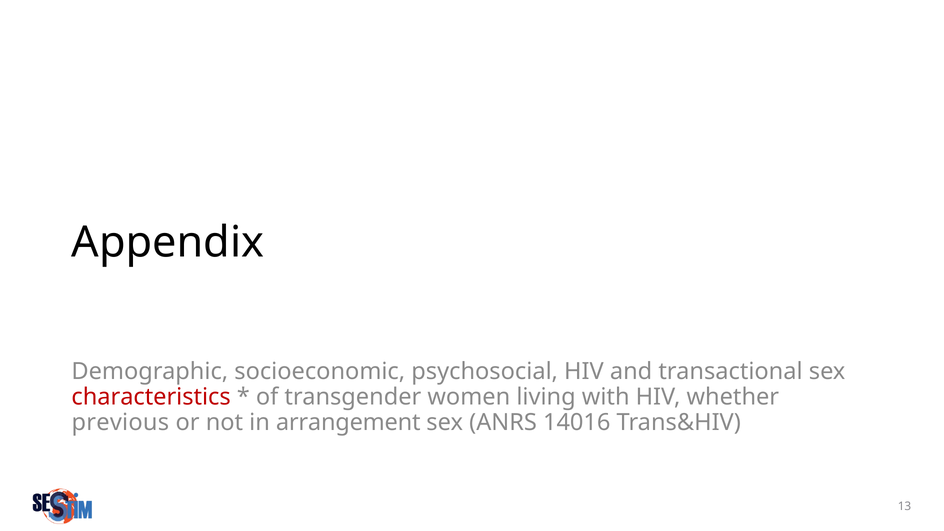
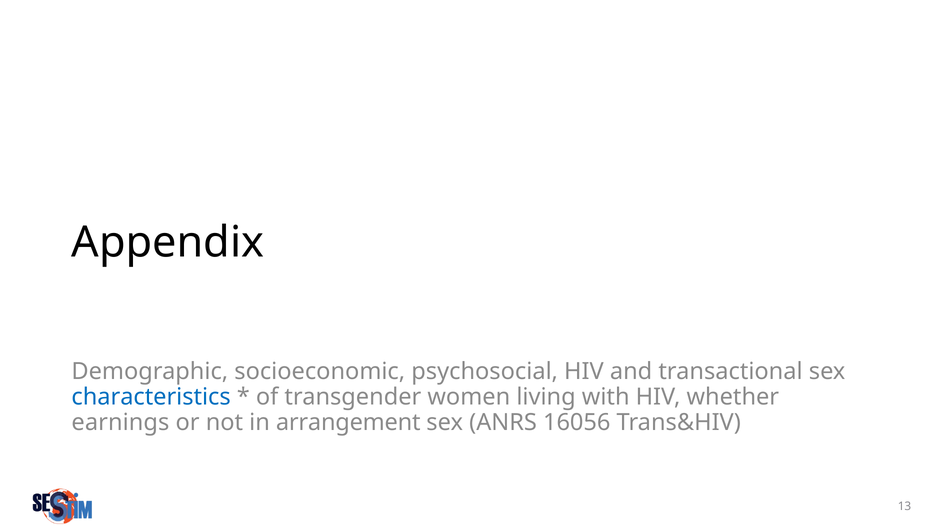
characteristics colour: red -> blue (151, 397)
previous: previous -> earnings (120, 422)
14016: 14016 -> 16056 (577, 422)
